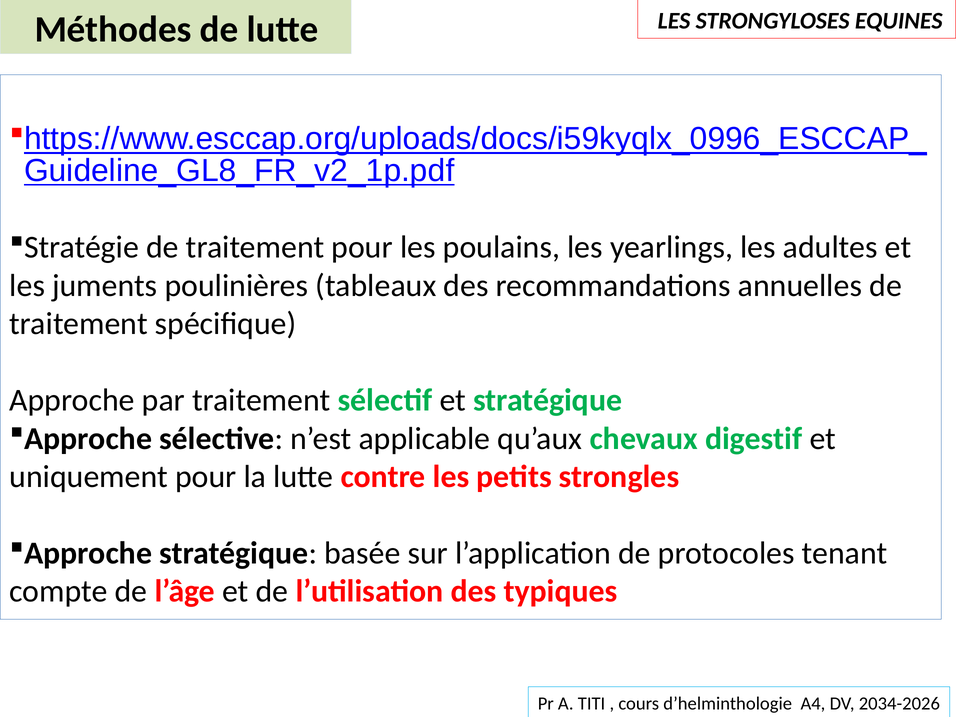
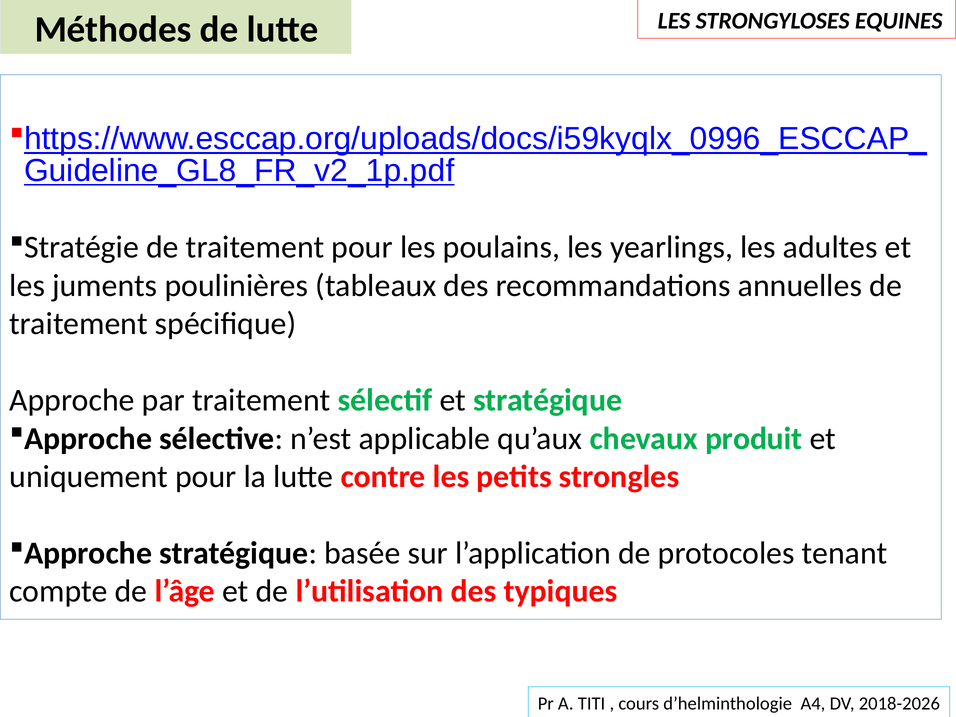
digestif: digestif -> produit (754, 438)
2034-2026: 2034-2026 -> 2018-2026 (899, 704)
